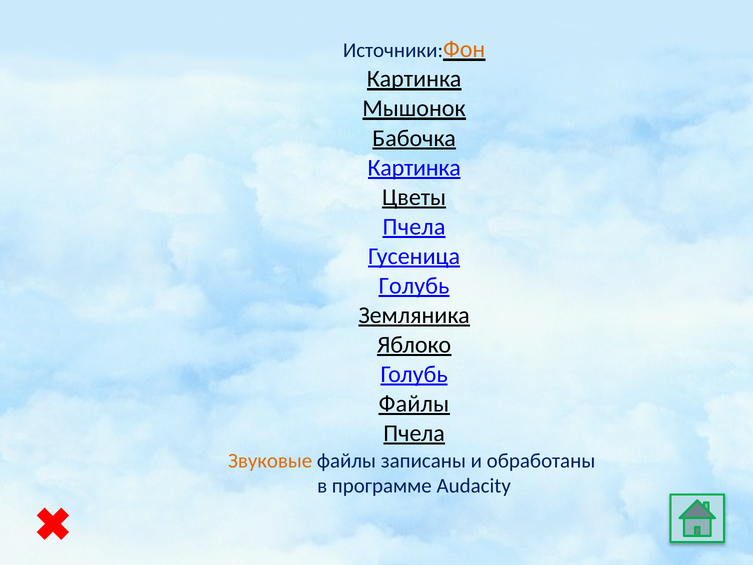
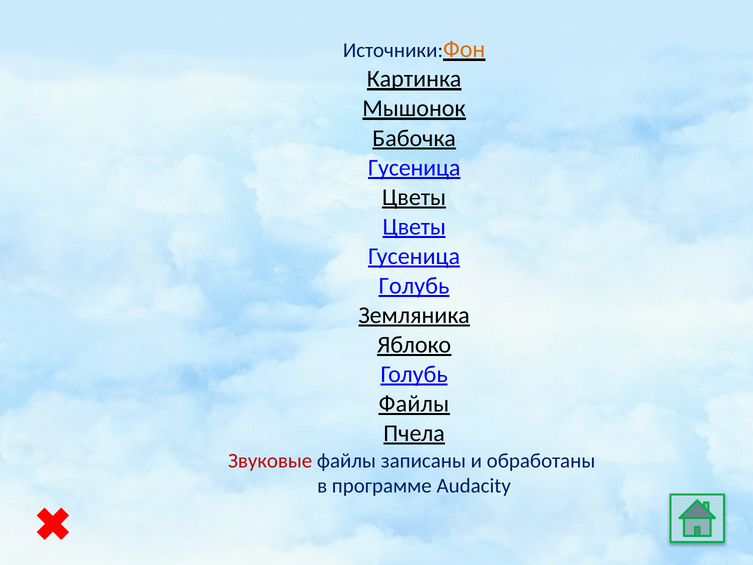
Картинка: Картинка -> Гусеница (414, 168)
Пчела: Пчела -> Цветы (414, 227)
Звуковые colour: orange -> red (270, 460)
